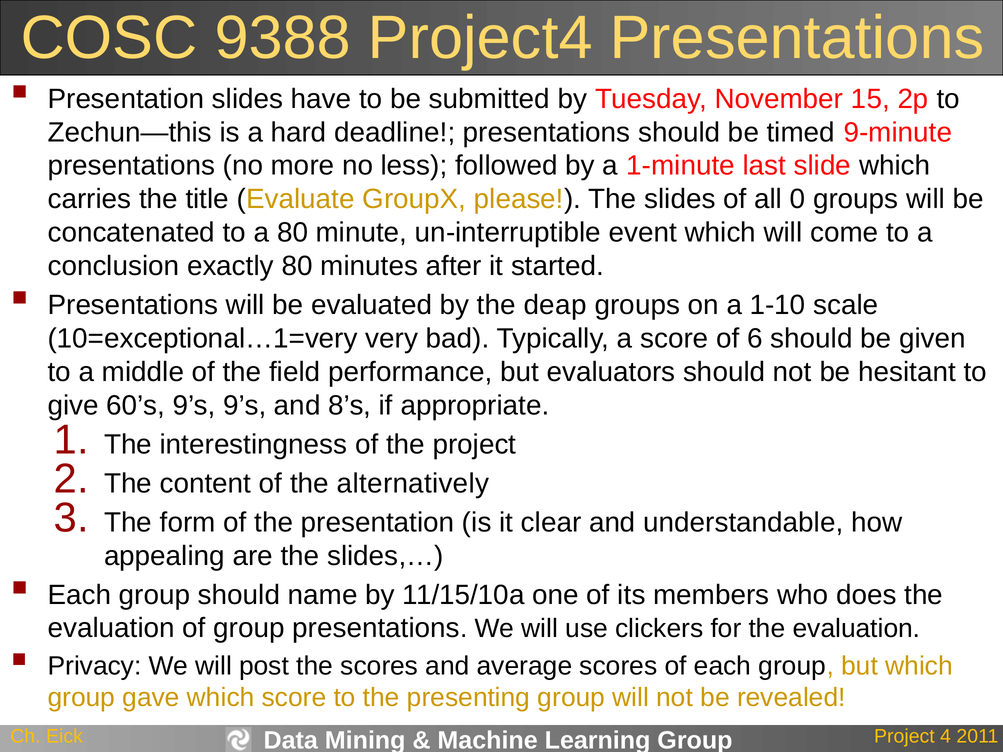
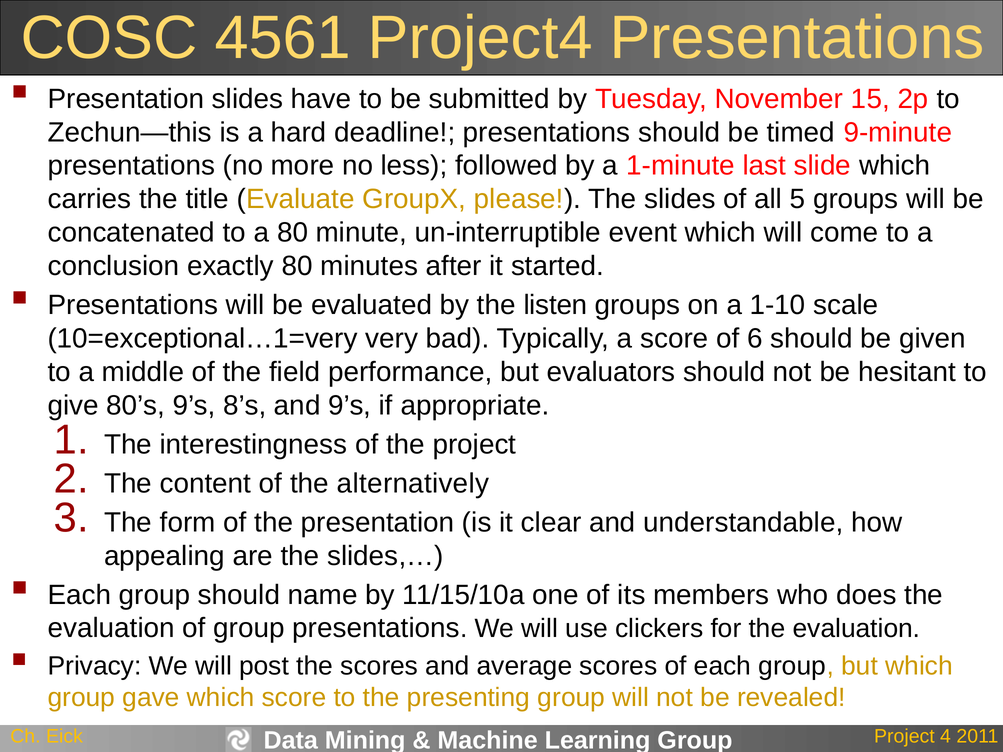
9388: 9388 -> 4561 (283, 38)
0: 0 -> 5 (798, 199)
deap: deap -> listen (555, 305)
60’s: 60’s -> 80’s (136, 406)
9’s 9’s: 9’s -> 8’s (245, 406)
and 8’s: 8’s -> 9’s (350, 406)
